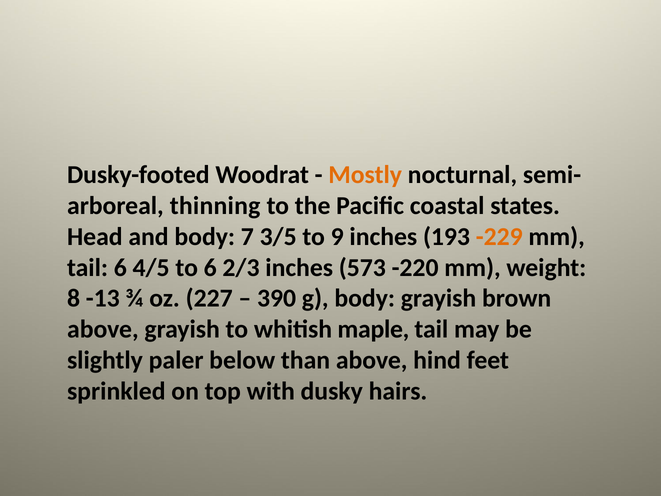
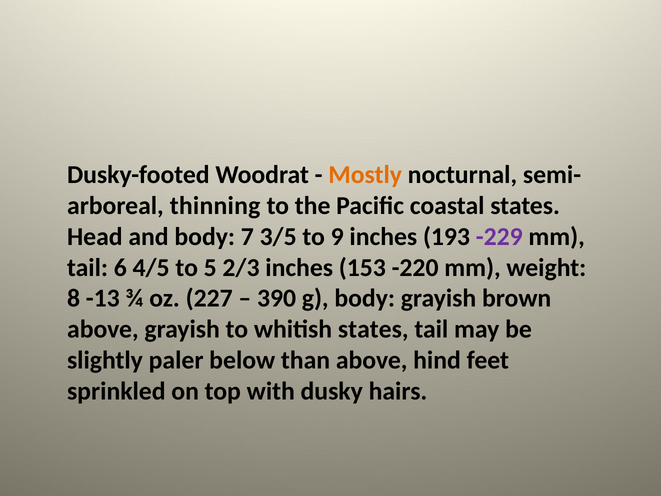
-229 colour: orange -> purple (499, 237)
to 6: 6 -> 5 (210, 267)
573: 573 -> 153 (362, 267)
whitish maple: maple -> states (373, 329)
